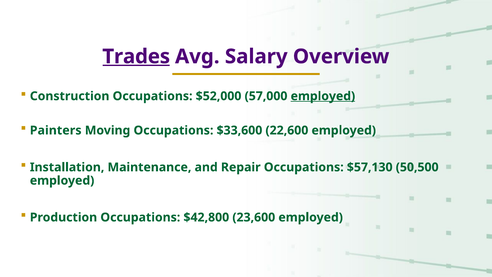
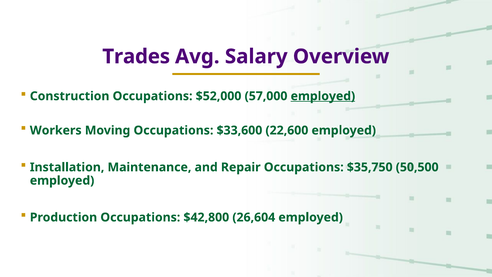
Trades underline: present -> none (136, 56)
Painters: Painters -> Workers (56, 130)
$57,130: $57,130 -> $35,750 (370, 167)
23,600: 23,600 -> 26,604 (254, 217)
